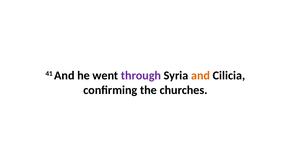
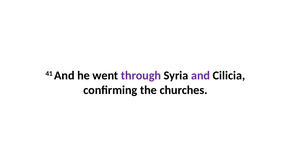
and colour: orange -> purple (201, 75)
